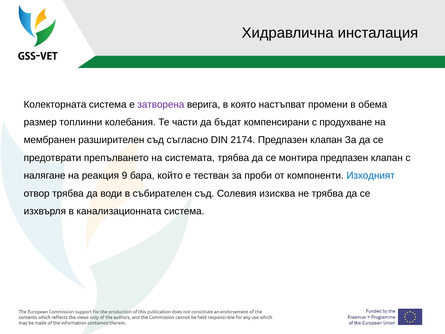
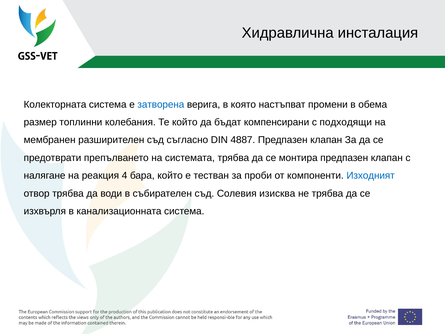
затворена colour: purple -> blue (161, 104)
Те части: части -> който (185, 122)
продухване: продухване -> подходящи (346, 122)
2174: 2174 -> 4887 (243, 140)
9: 9 -> 4 (125, 175)
